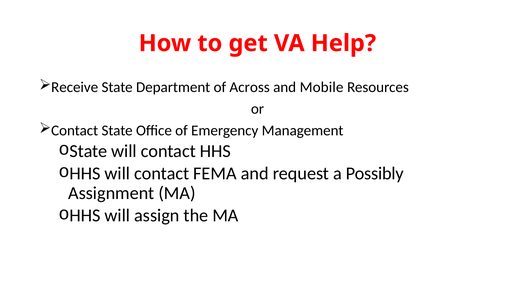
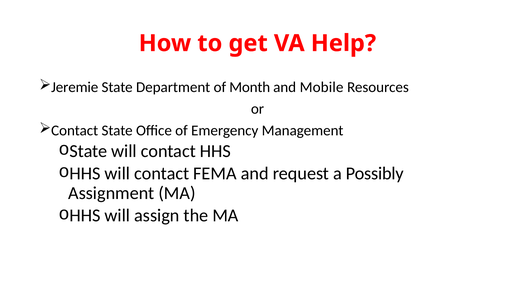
Receive: Receive -> Jeremie (75, 87)
Across: Across -> Month (250, 87)
